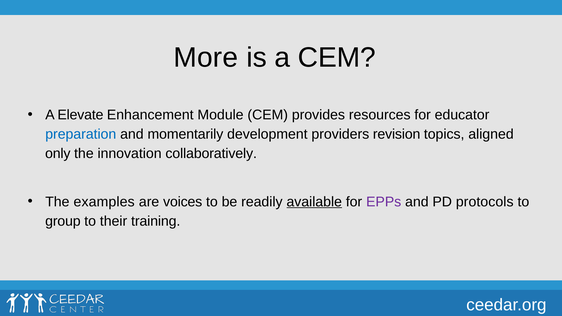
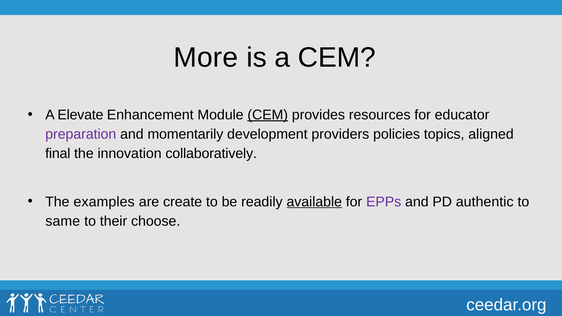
CEM underline: none -> present (268, 115)
preparation colour: blue -> purple (81, 134)
revision: revision -> policies (397, 134)
only: only -> final (58, 154)
voices: voices -> create (183, 202)
protocols: protocols -> authentic (485, 202)
group: group -> same (63, 221)
training: training -> choose (156, 221)
